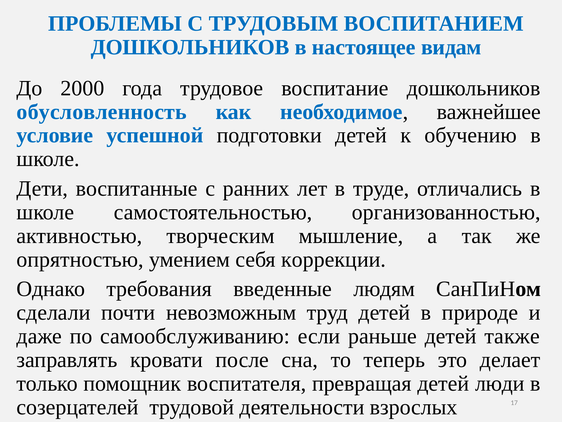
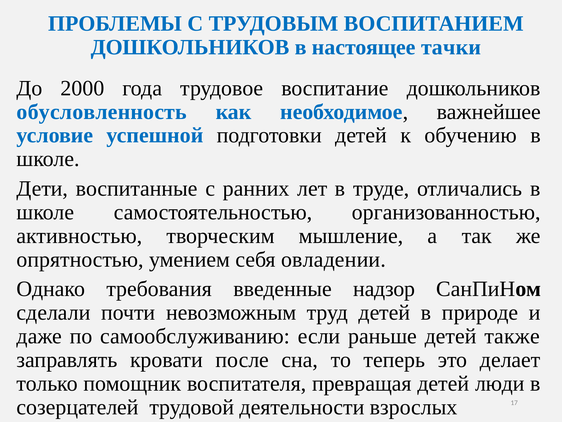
видам: видам -> тачки (451, 47)
коррекции: коррекции -> овладении (334, 259)
людям: людям -> надзор (384, 289)
